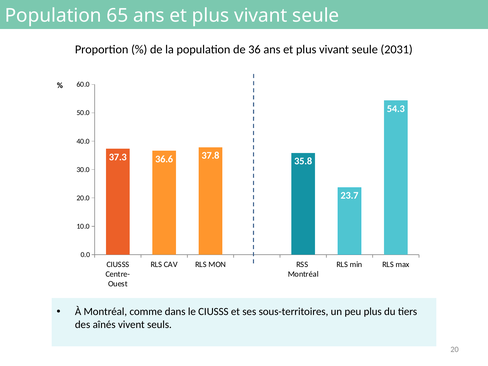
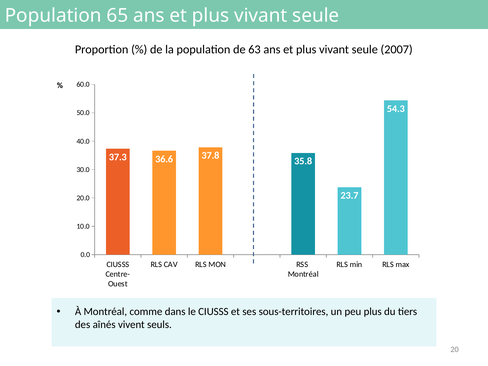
36: 36 -> 63 (254, 49)
2031: 2031 -> 2007 (397, 49)
